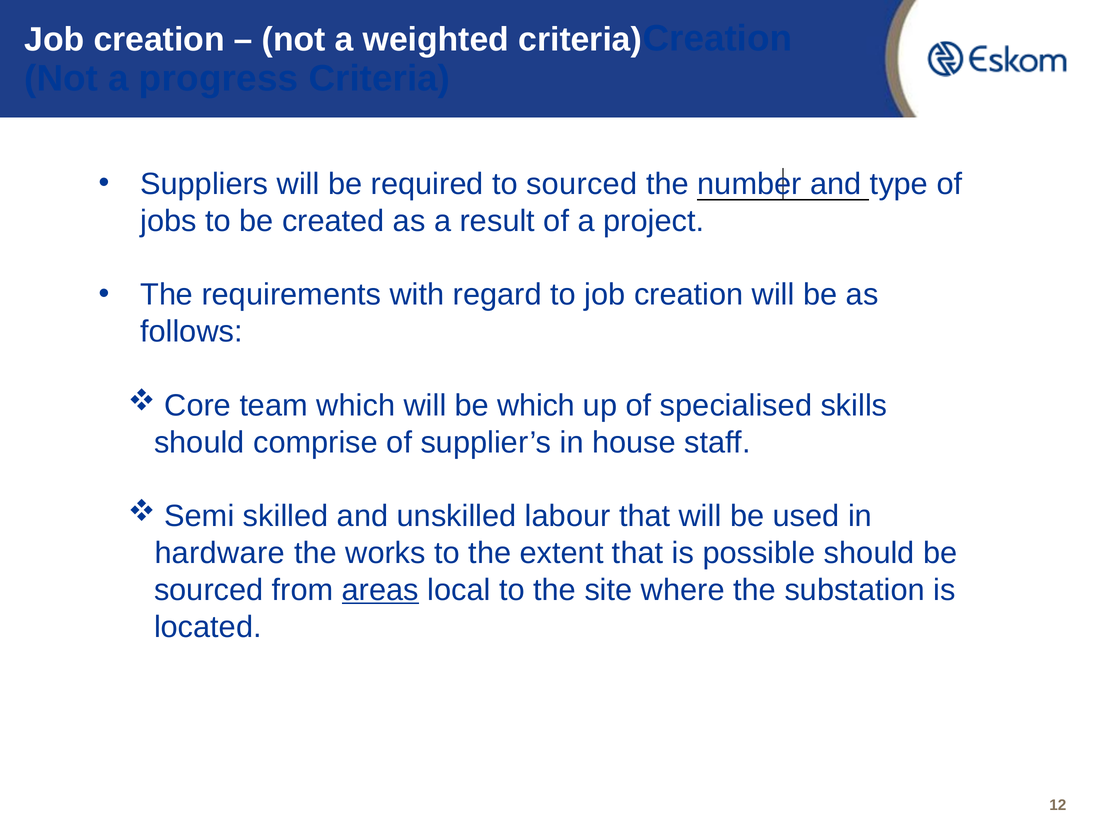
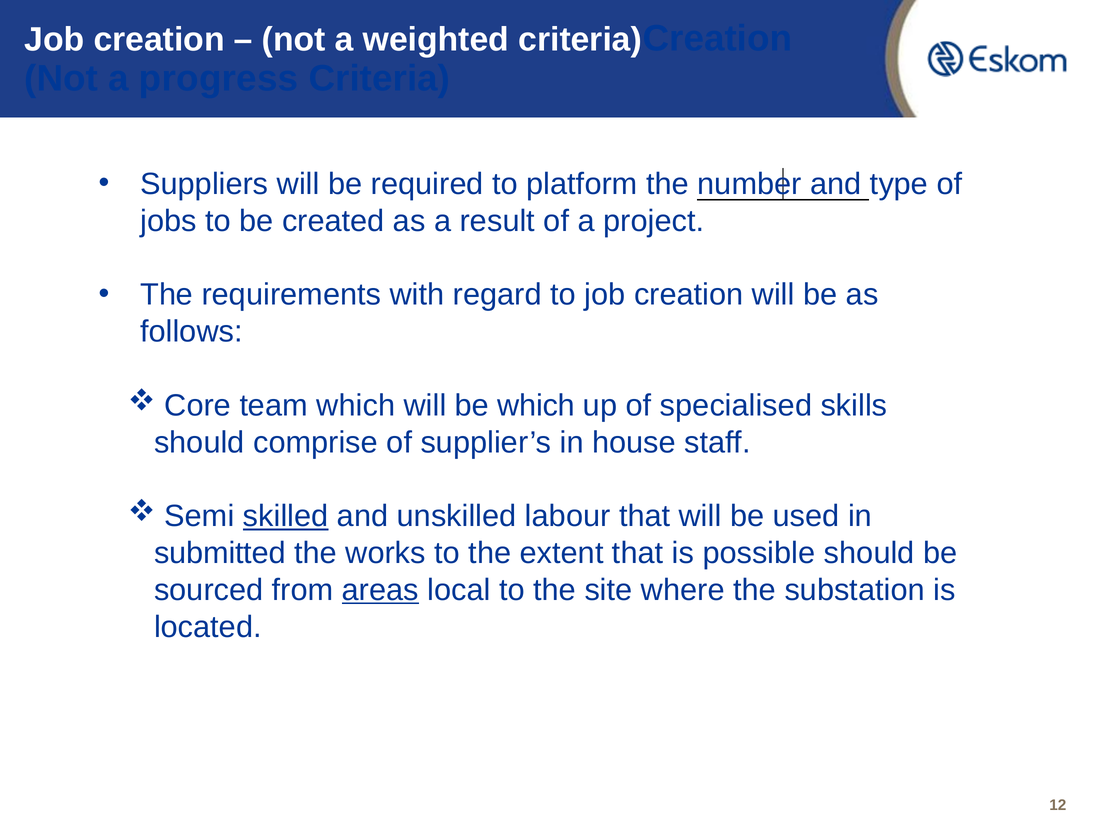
to sourced: sourced -> platform (582, 184)
skilled underline: none -> present (286, 516)
hardware: hardware -> submitted (220, 553)
